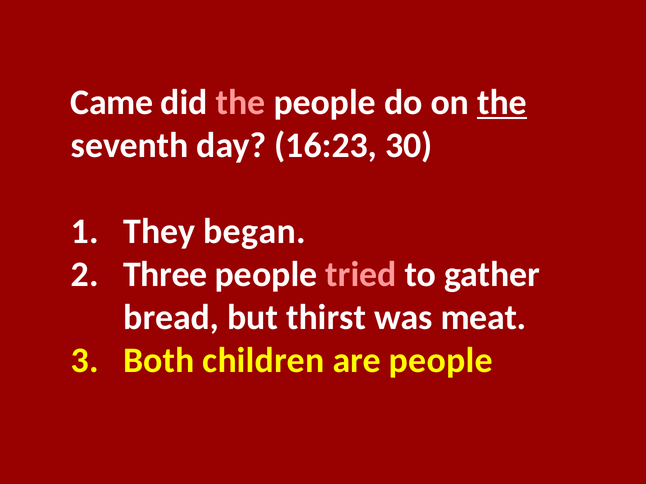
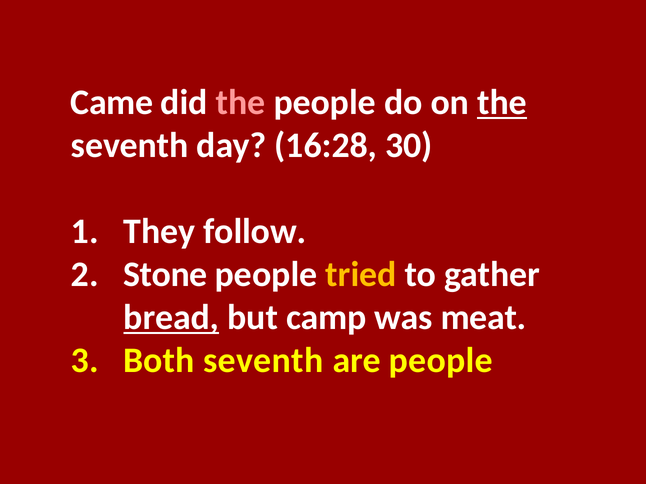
16:23: 16:23 -> 16:28 (326, 146)
began: began -> follow (255, 232)
Three: Three -> Stone (165, 275)
tried colour: pink -> yellow (361, 275)
bread underline: none -> present (171, 318)
thirst: thirst -> camp (326, 318)
Both children: children -> seventh (263, 361)
